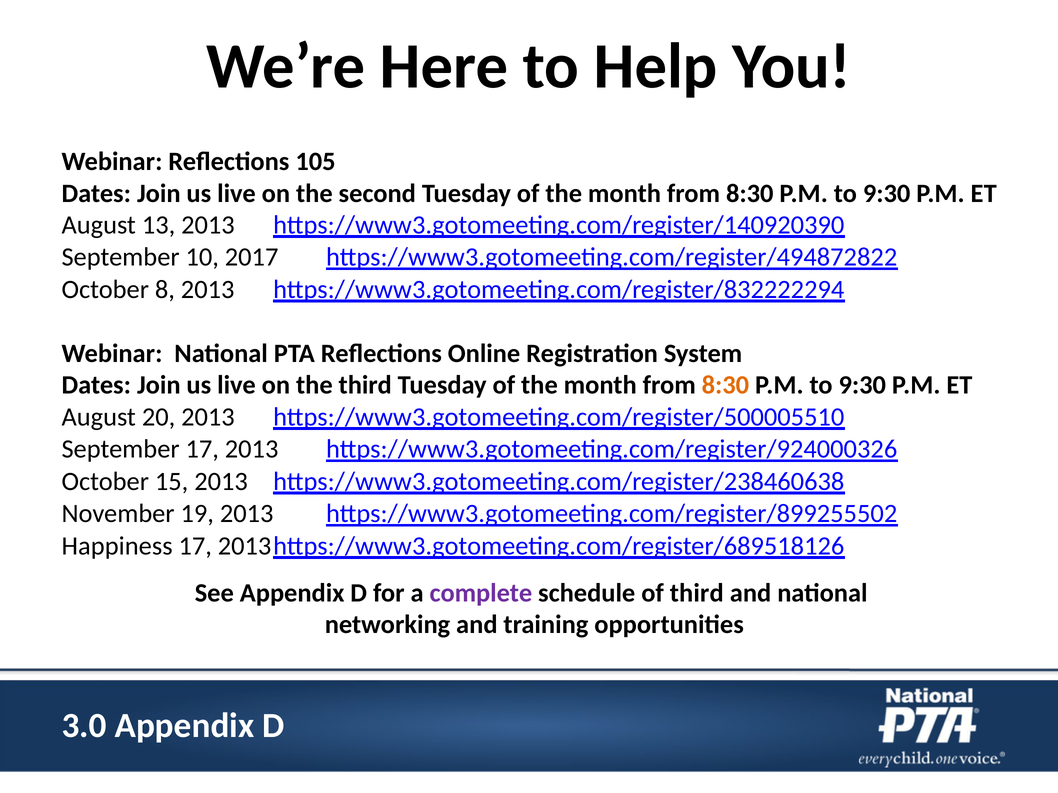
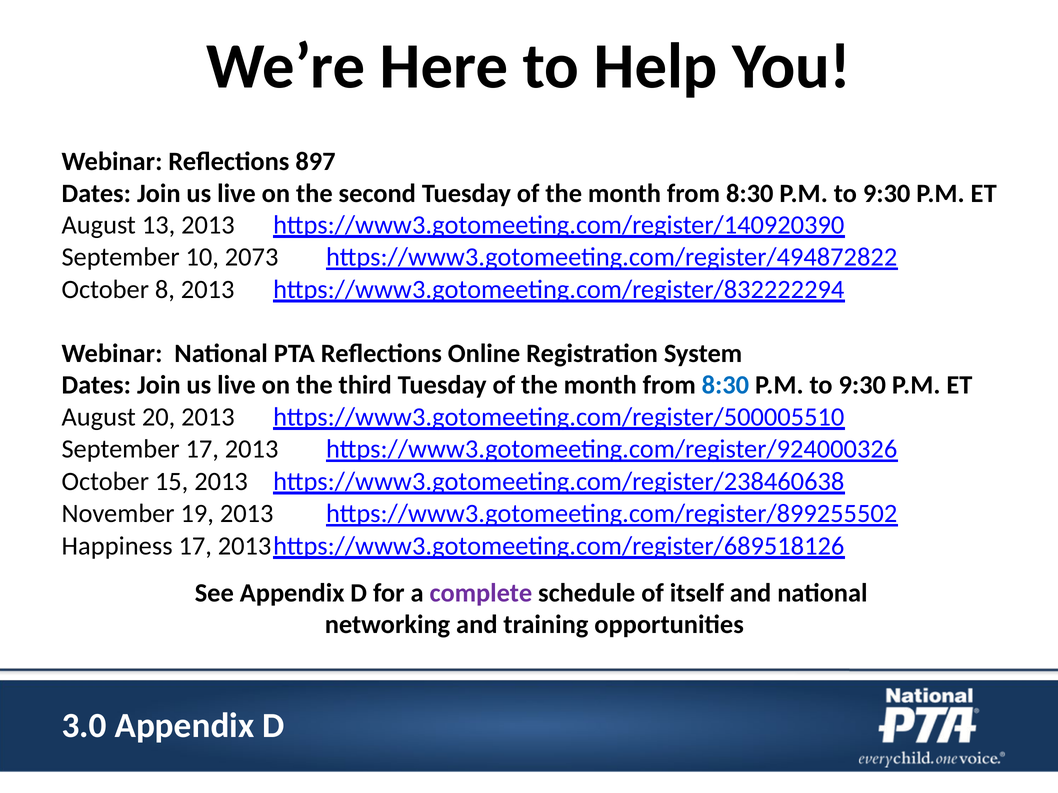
105: 105 -> 897 (315, 162)
2017: 2017 -> 2073 (252, 257)
8:30 colour: orange -> blue (725, 385)
of third: third -> itself (697, 593)
